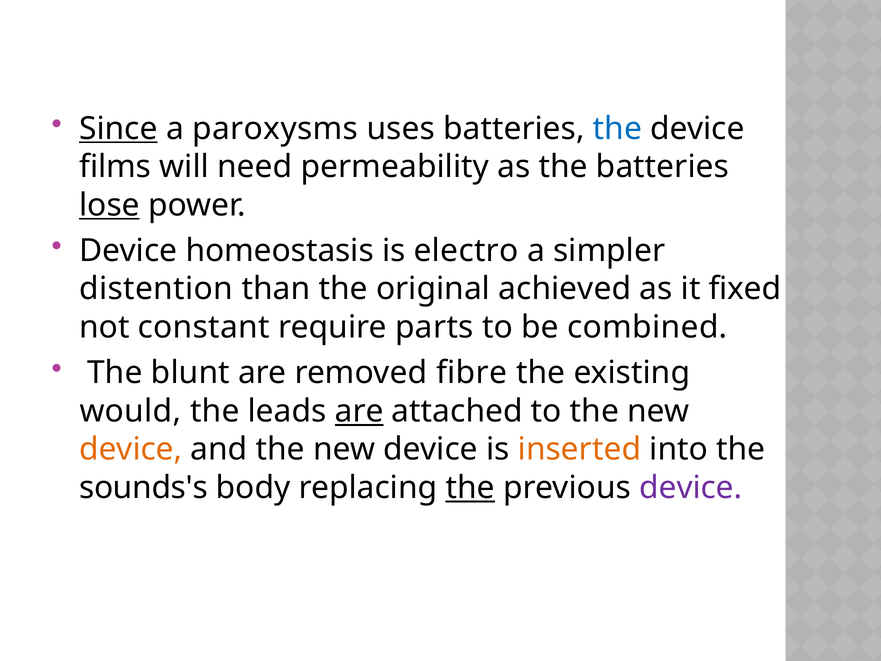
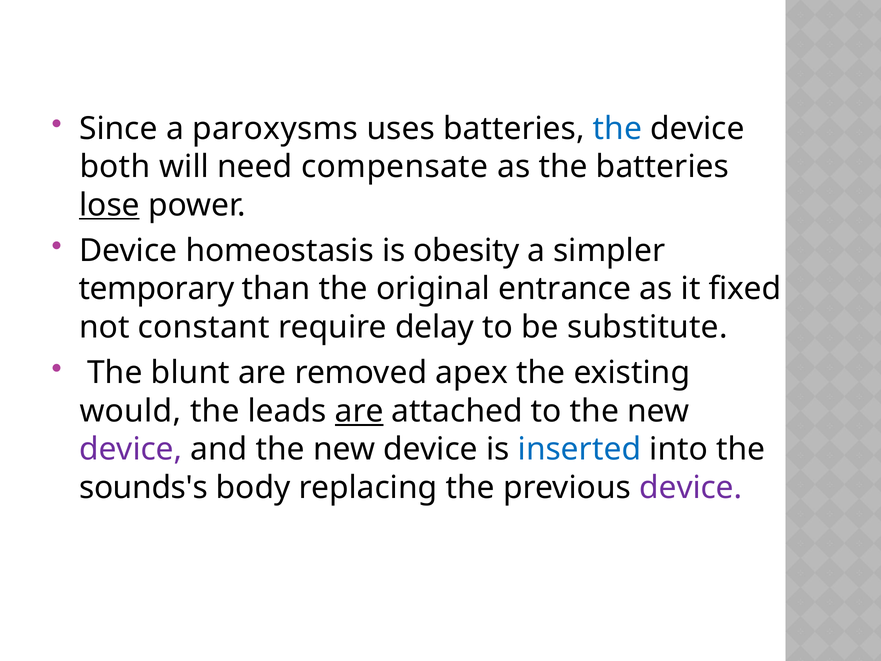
Since underline: present -> none (118, 128)
films: films -> both (115, 167)
permeability: permeability -> compensate (395, 167)
electro: electro -> obesity (466, 251)
distention: distention -> temporary (156, 289)
achieved: achieved -> entrance (565, 289)
parts: parts -> delay (435, 327)
combined: combined -> substitute (647, 327)
fibre: fibre -> apex (472, 373)
device colour: orange -> purple (131, 449)
inserted colour: orange -> blue (579, 449)
the underline: present -> none (470, 488)
